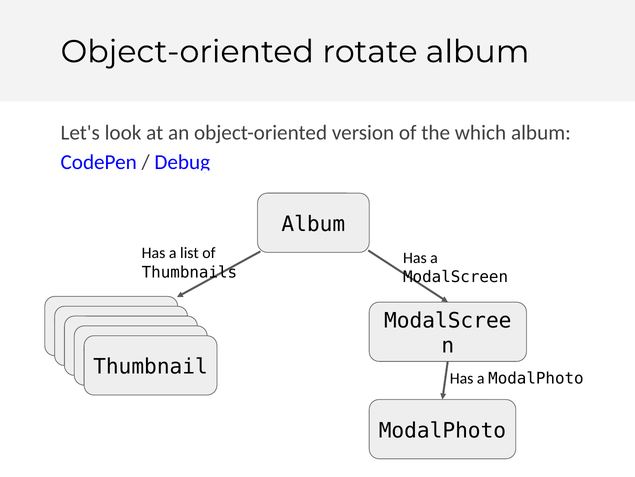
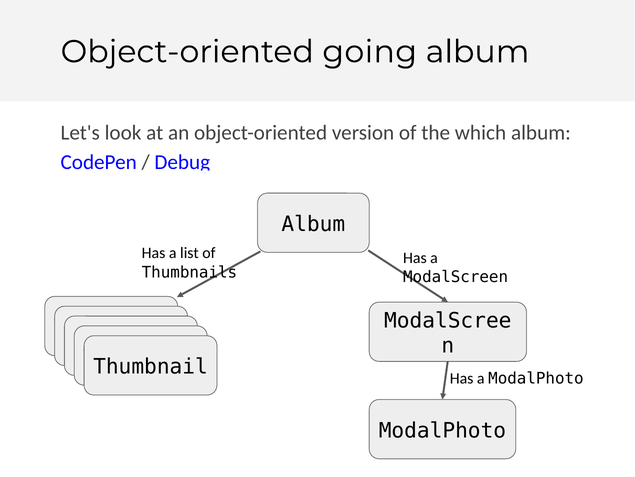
rotate: rotate -> going (370, 52)
